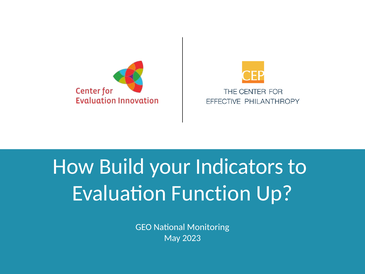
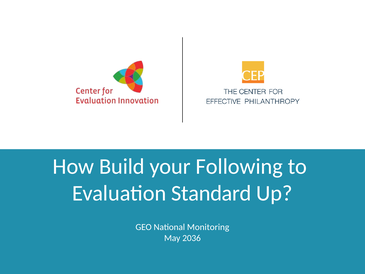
Indicators: Indicators -> Following (239, 166)
Function: Function -> Standard (211, 193)
2023: 2023 -> 2036 (192, 238)
